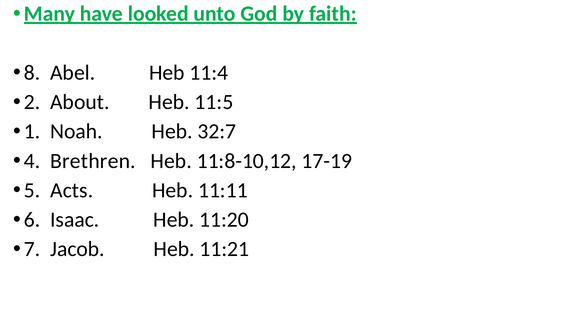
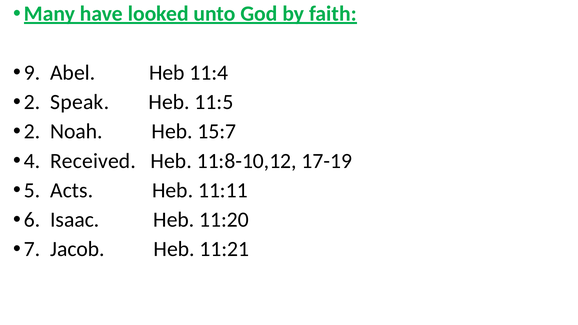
8: 8 -> 9 (32, 73)
About: About -> Speak (80, 102)
1: 1 -> 2 (32, 131)
32:7: 32:7 -> 15:7 (217, 131)
Brethren: Brethren -> Received (93, 161)
